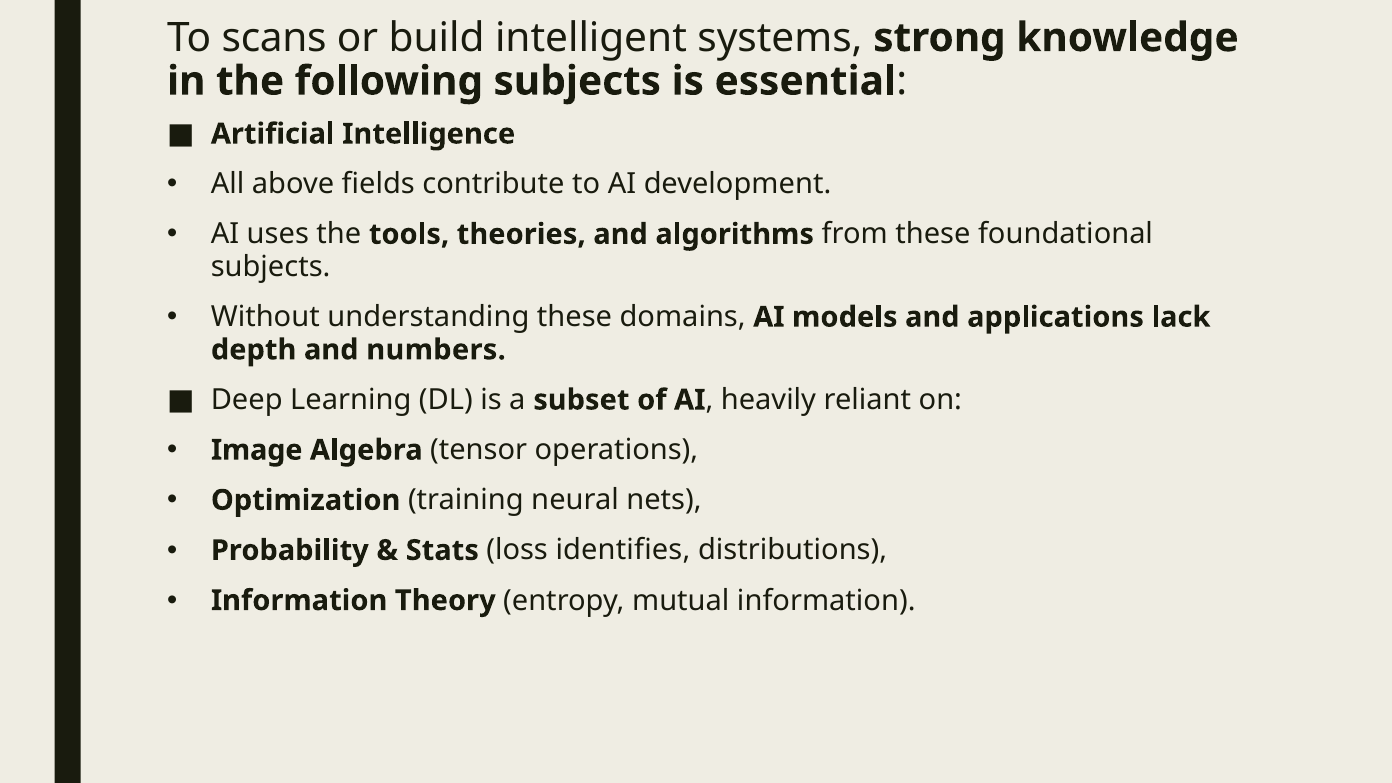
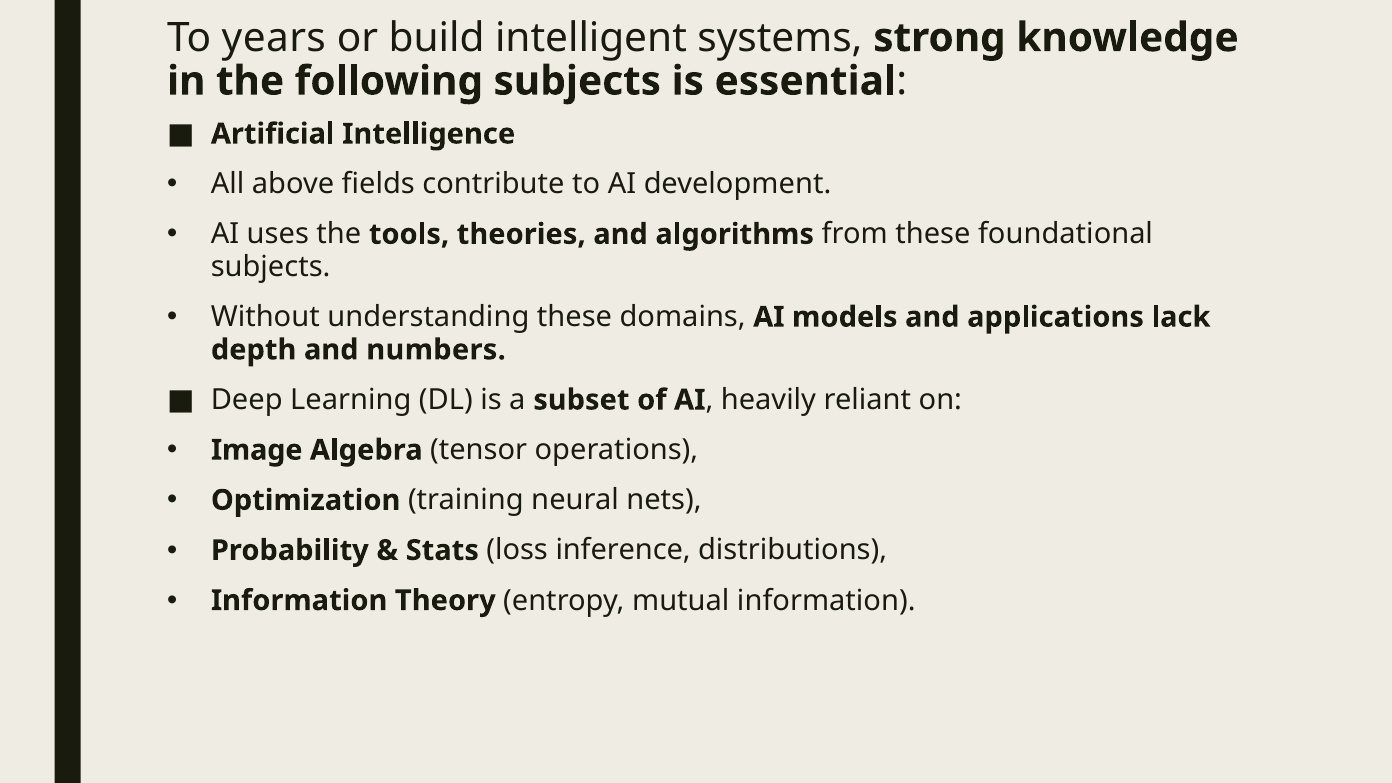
scans: scans -> years (274, 38)
identifies: identifies -> inference (623, 550)
